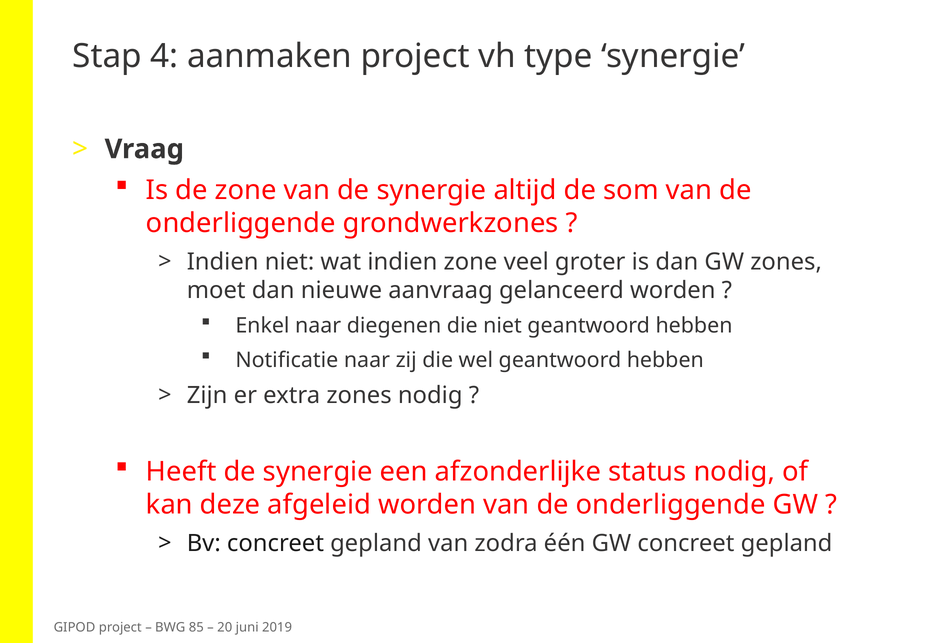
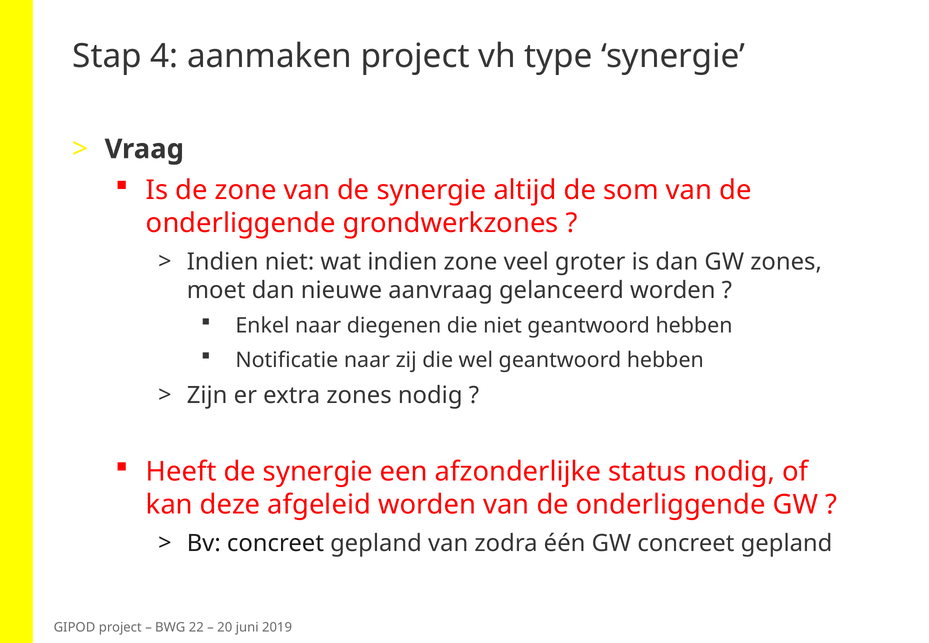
85: 85 -> 22 (196, 628)
